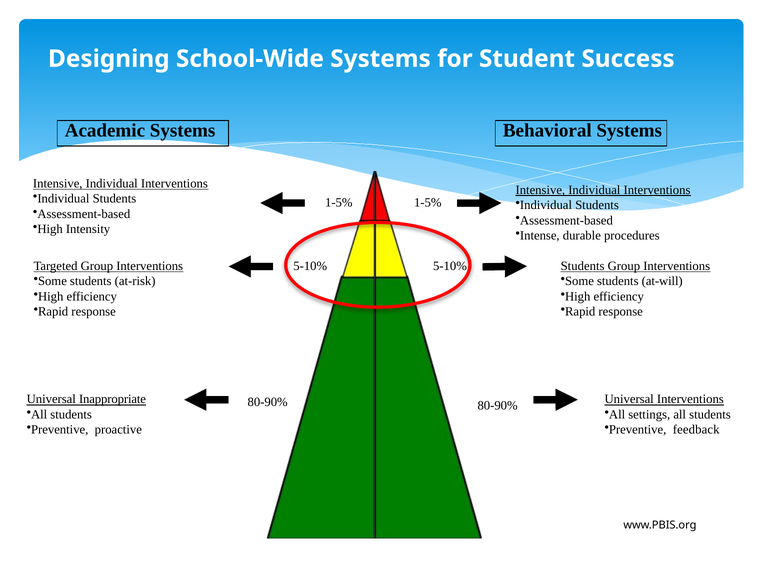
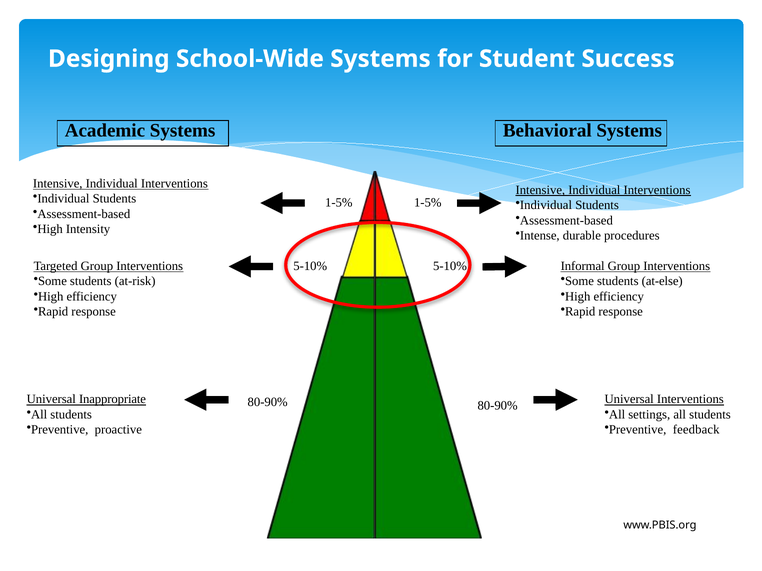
Students: Students -> Informal (583, 266)
at-will: at-will -> at-else (662, 281)
